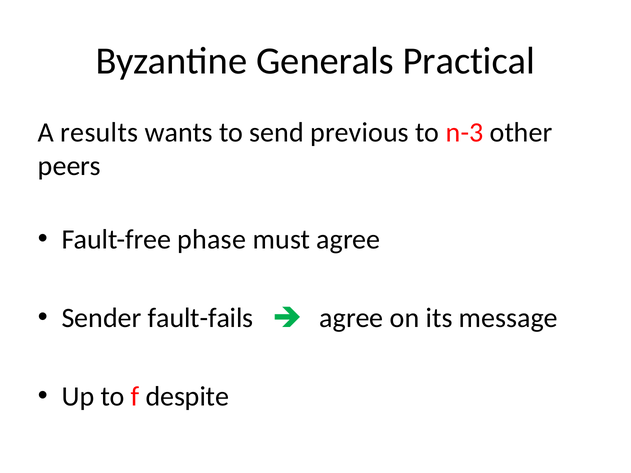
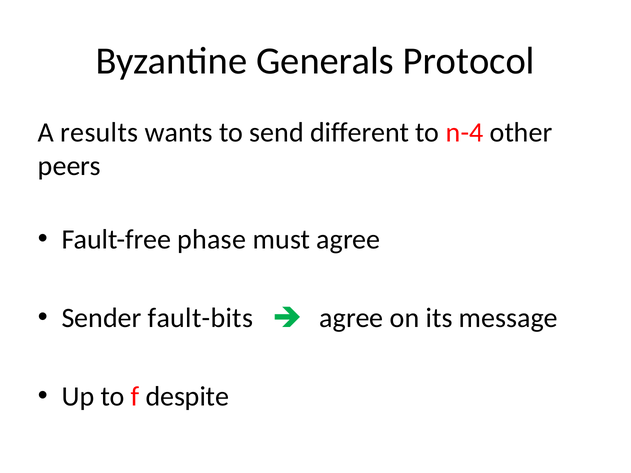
Practical: Practical -> Protocol (469, 61)
previous: previous -> different (360, 132)
n-3: n-3 -> n-4 (465, 132)
fault-fails: fault-fails -> fault-bits (200, 318)
